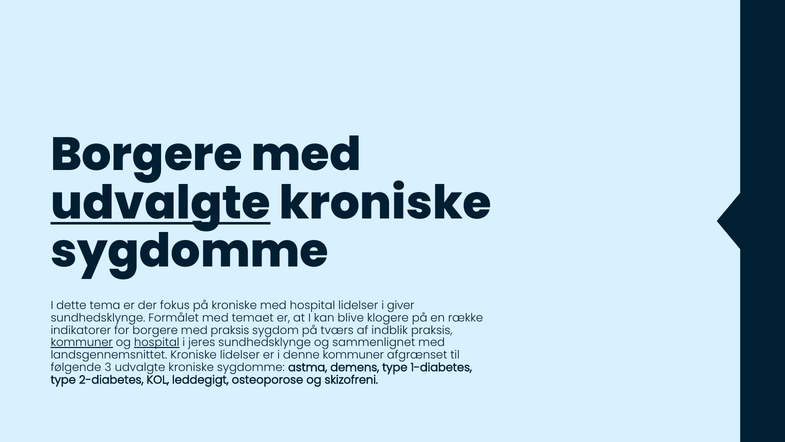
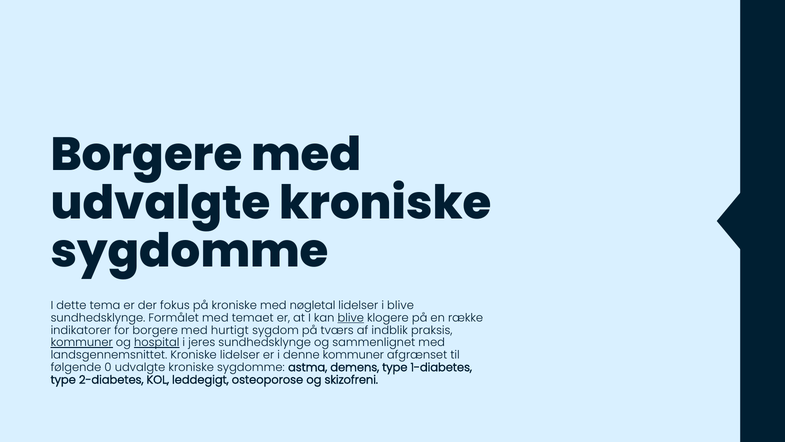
udvalgte underline: present -> none (161, 203)
med hospital: hospital -> nøgletal (313, 305)
i giver: giver -> blive (401, 305)
blive underline: none -> present (351, 318)
med praksis: praksis -> hurtigt (230, 330)
3: 3 -> 0 (108, 367)
